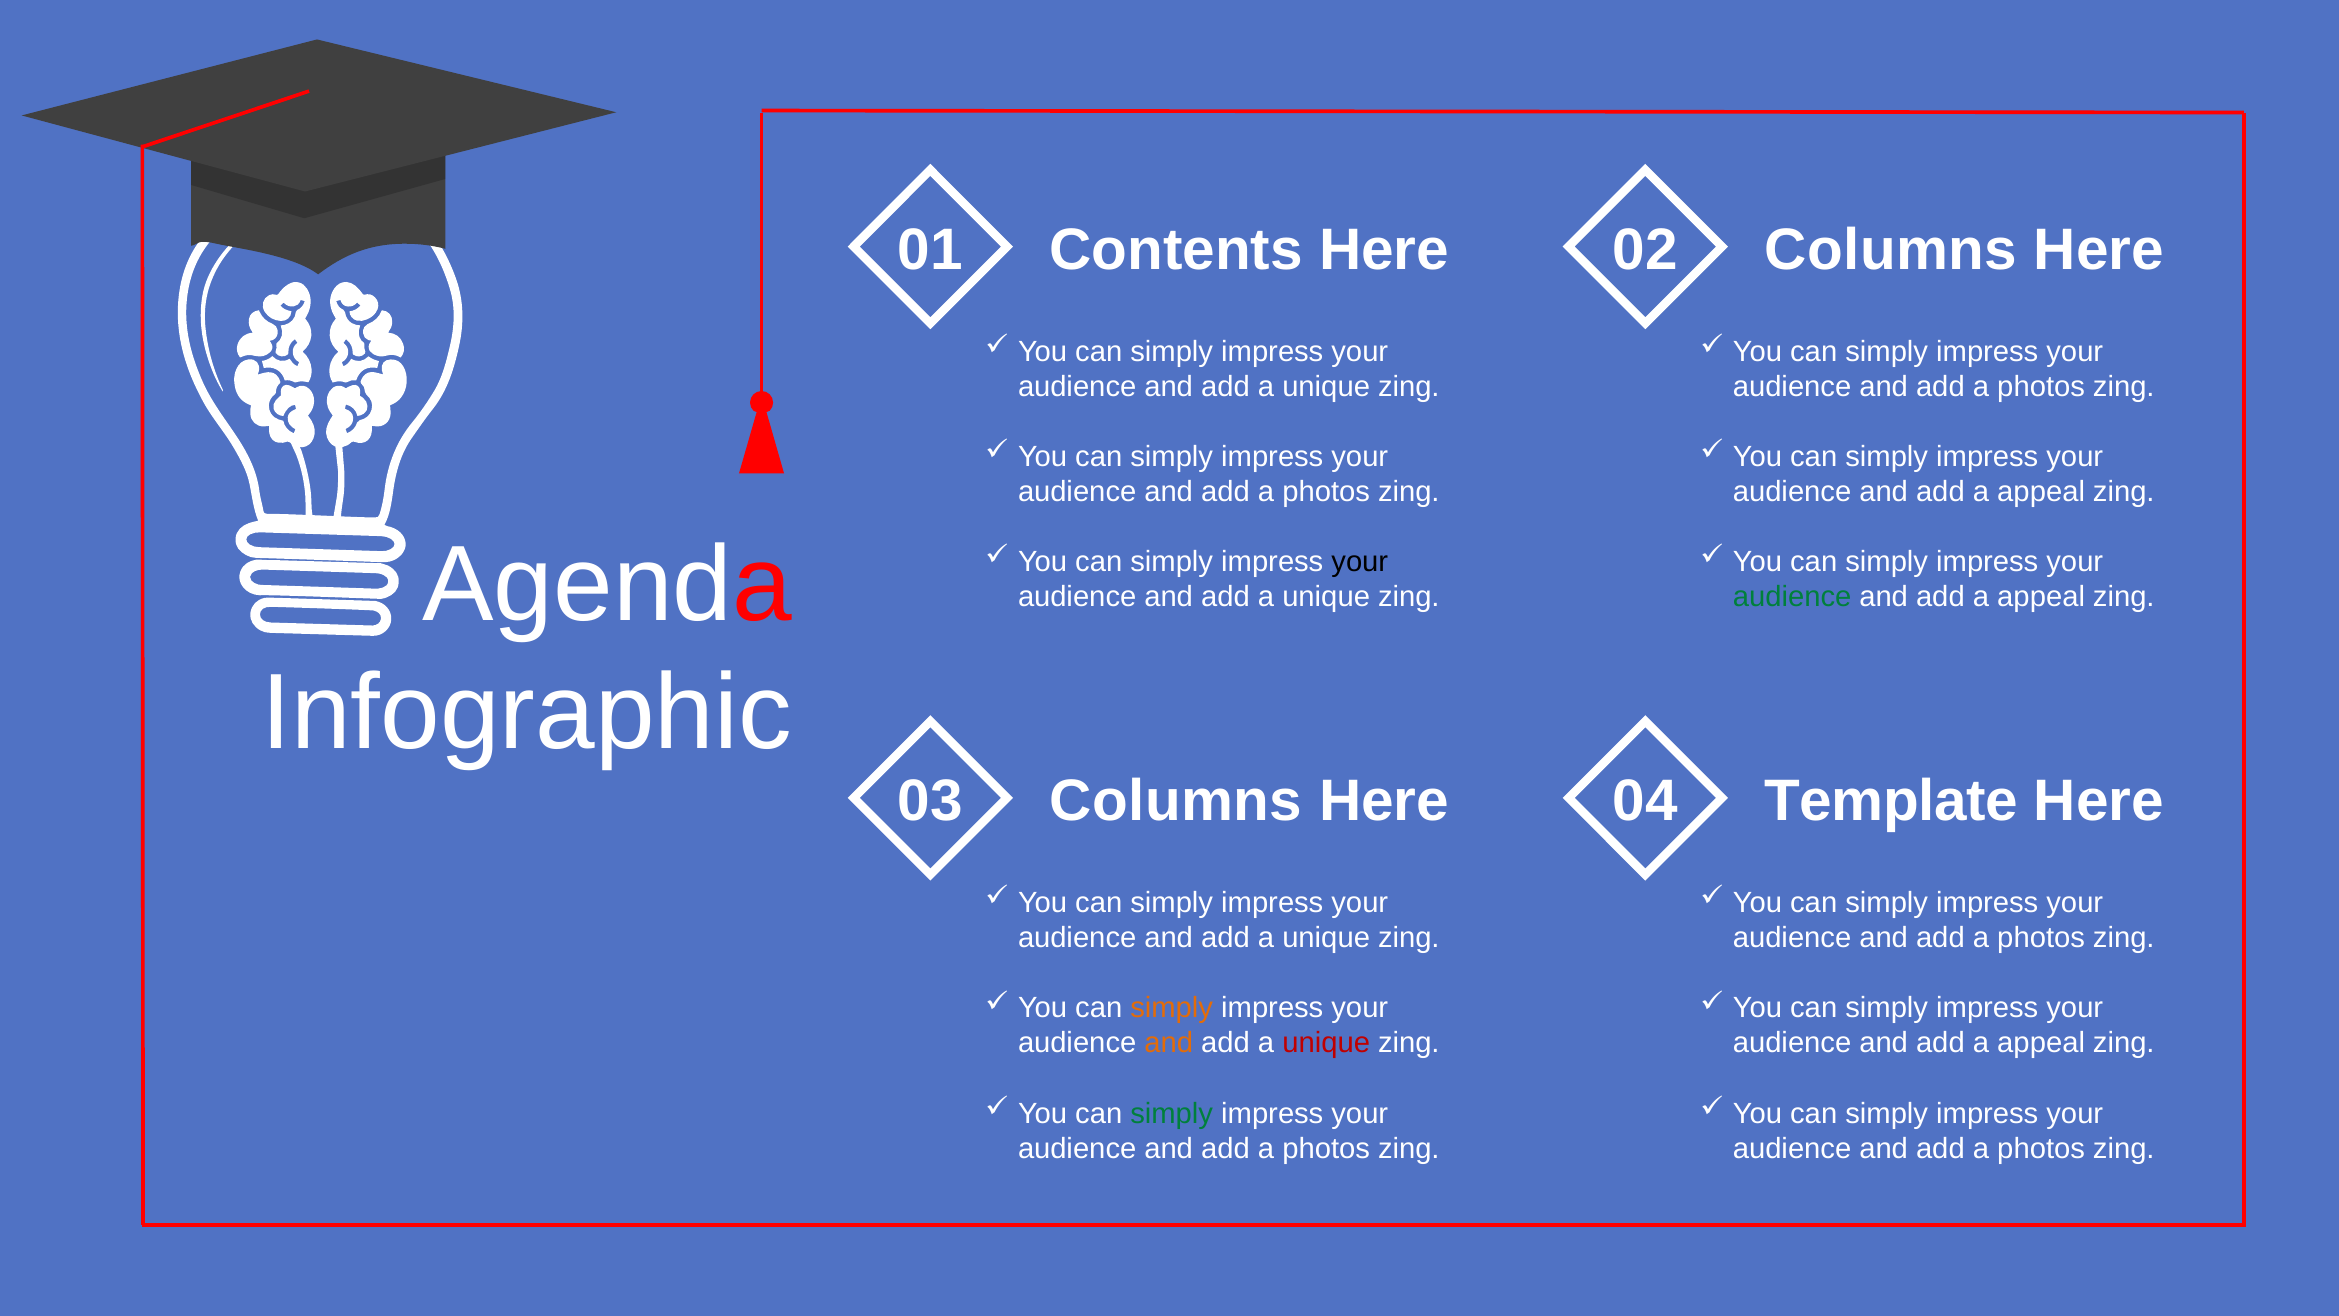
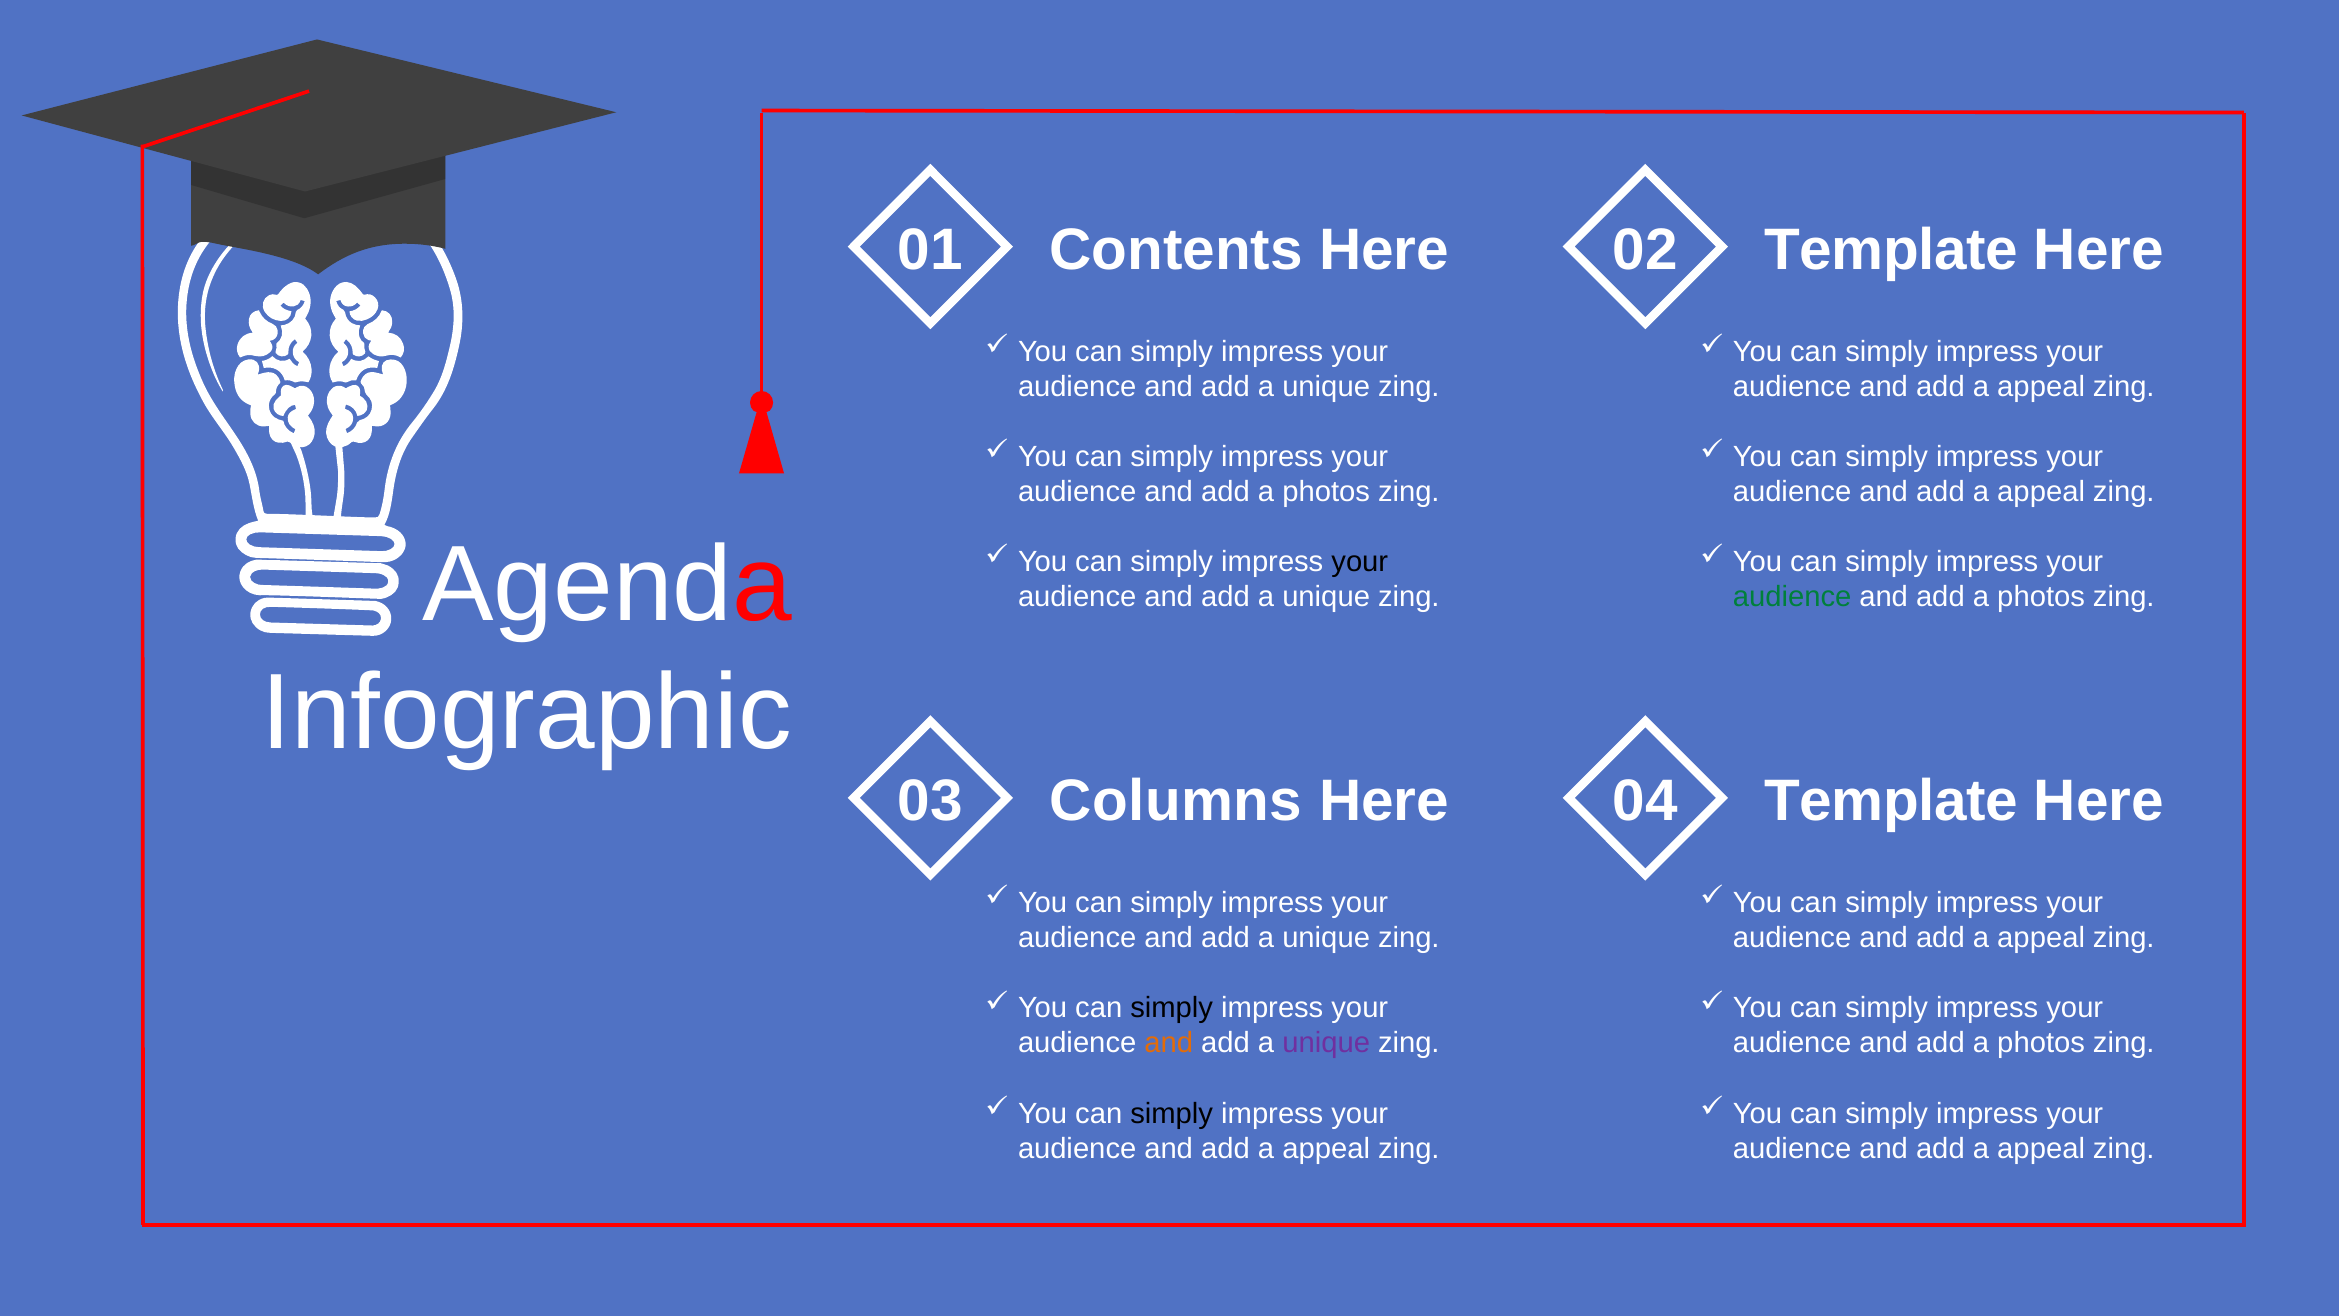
01 Columns: Columns -> Template (1891, 250)
photos: photos -> appeal (2041, 386)
appeal: appeal -> photos (2041, 597)
photos: photos -> appeal (2041, 938)
simply colour: orange -> black (1172, 1008)
unique colour: red -> purple (1326, 1043)
appeal: appeal -> photos (2041, 1043)
simply colour: green -> black (1172, 1113)
photos: photos -> appeal (1326, 1148)
photos: photos -> appeal (2041, 1148)
